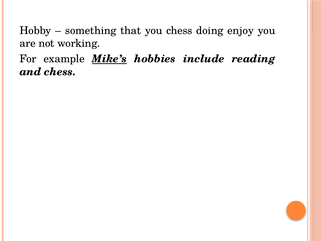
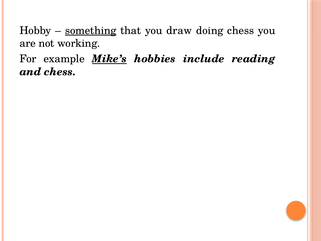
something underline: none -> present (91, 31)
you chess: chess -> draw (179, 31)
doing enjoy: enjoy -> chess (241, 31)
